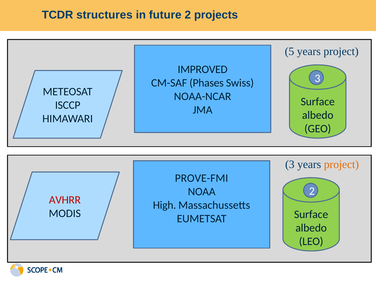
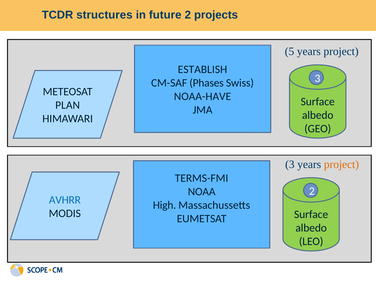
IMPROVED: IMPROVED -> ESTABLISH (202, 69)
NOAA-NCAR: NOAA-NCAR -> NOAA-HAVE (203, 96)
ISCCP: ISCCP -> PLAN (68, 105)
PROVE-FMI: PROVE-FMI -> TERMS-FMI (202, 178)
AVHRR colour: red -> blue (65, 200)
